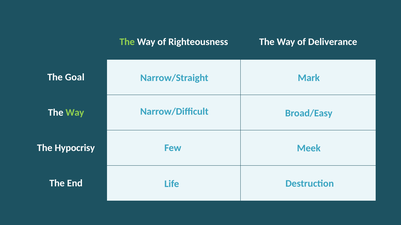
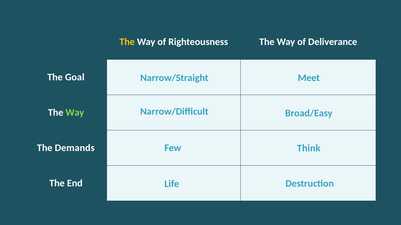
The colour: light green -> yellow (127, 42)
Mark: Mark -> Meet (309, 78)
Hypocrisy: Hypocrisy -> Demands (75, 148)
Meek: Meek -> Think (309, 149)
